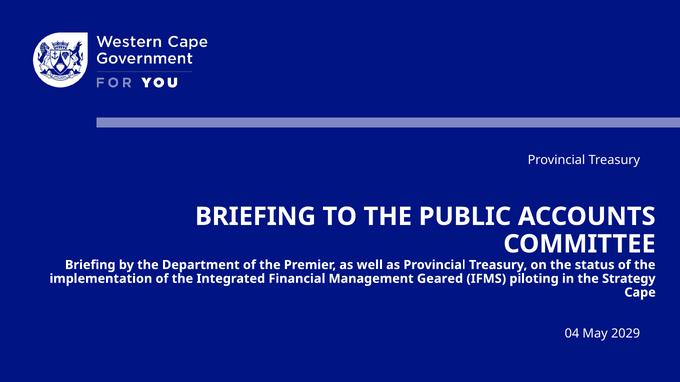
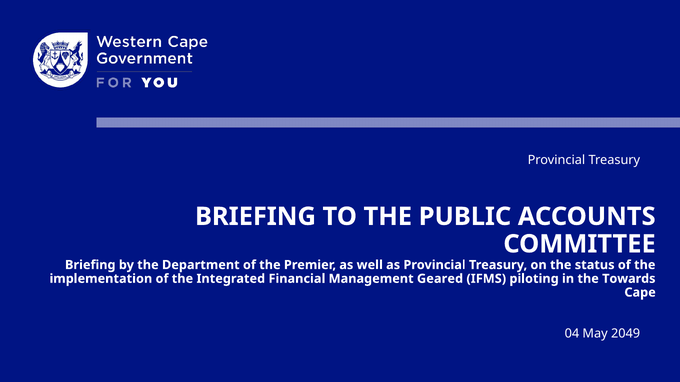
Strategy: Strategy -> Towards (629, 279)
2029: 2029 -> 2049 (626, 334)
